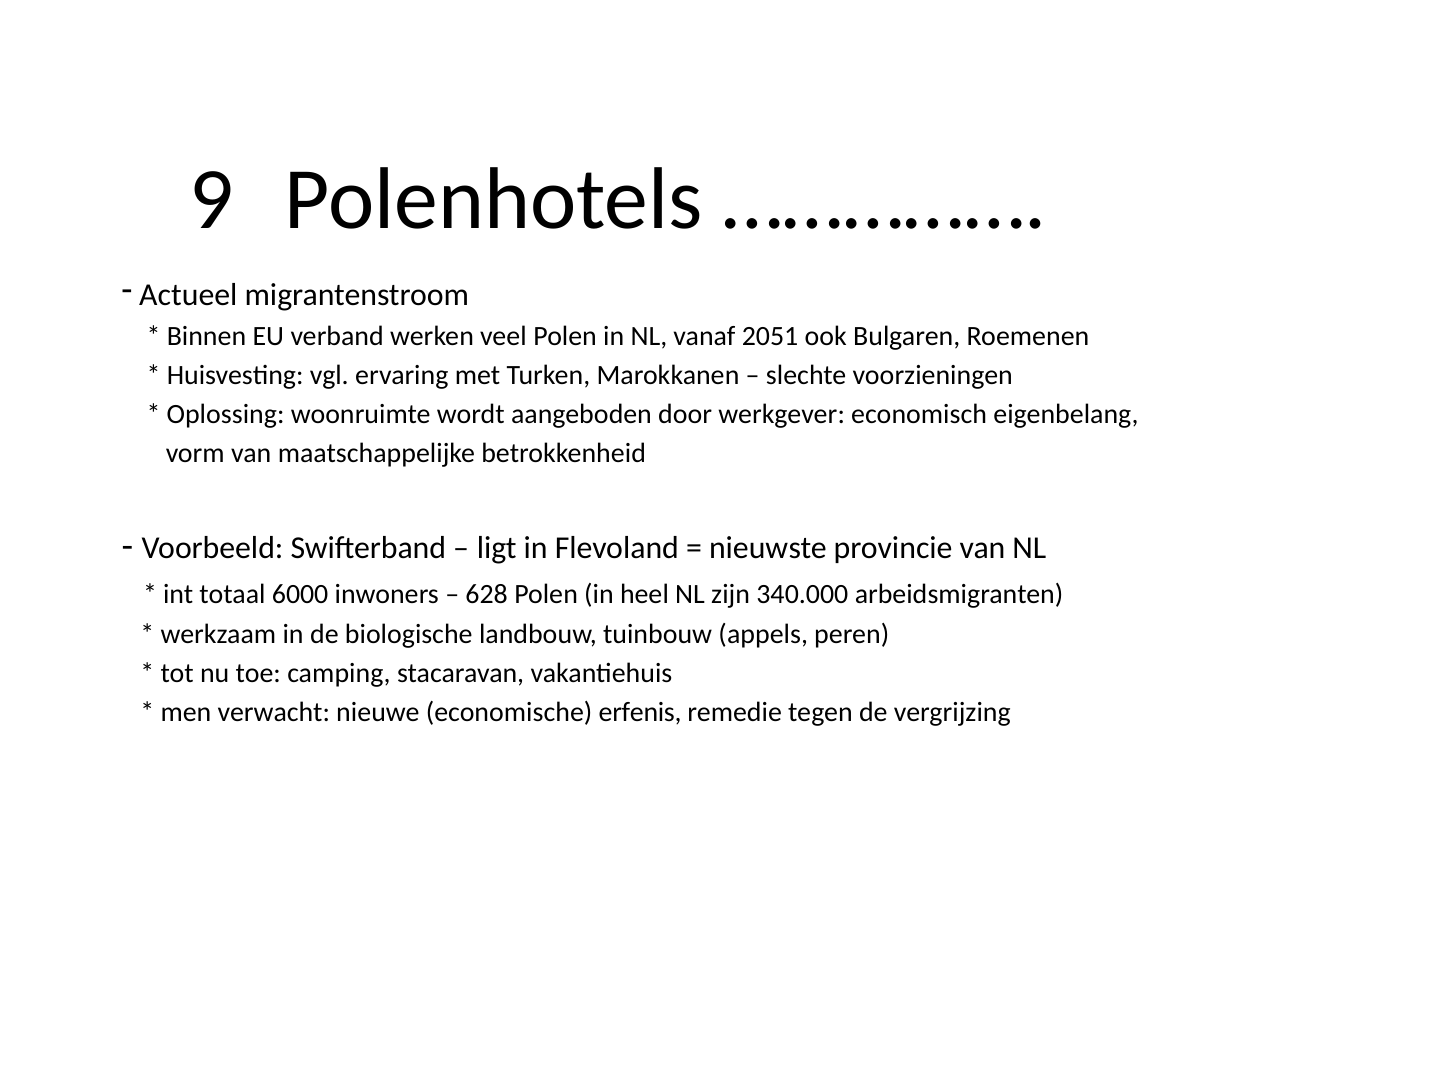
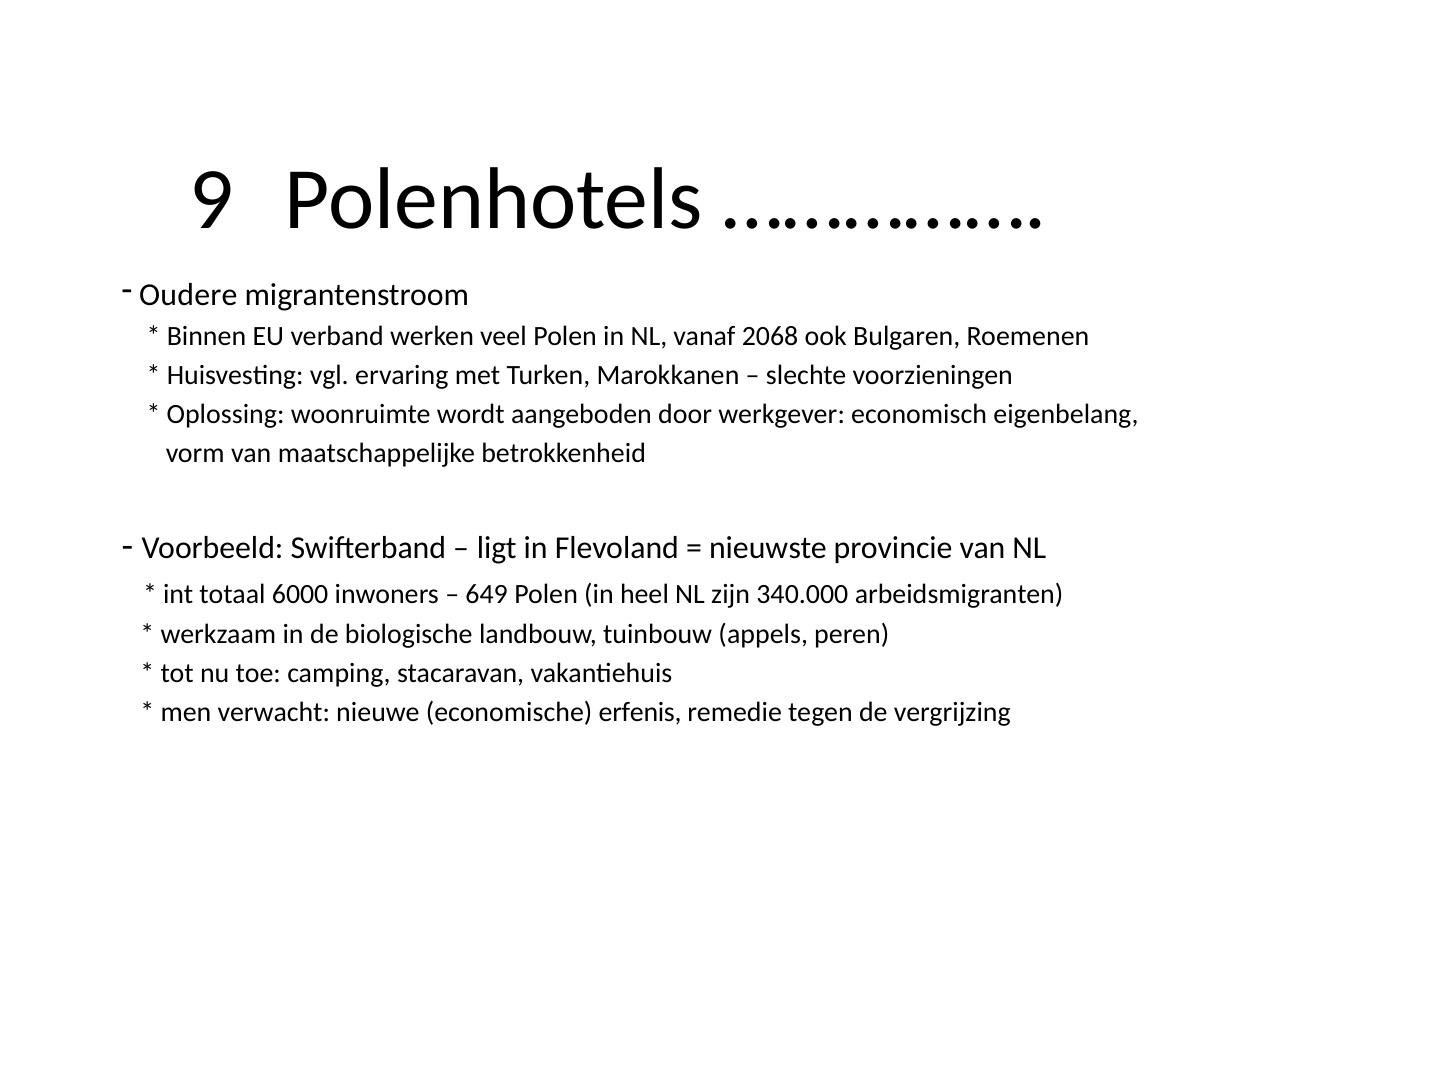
Actueel: Actueel -> Oudere (188, 295)
2051: 2051 -> 2068 (770, 336)
628: 628 -> 649 (487, 595)
